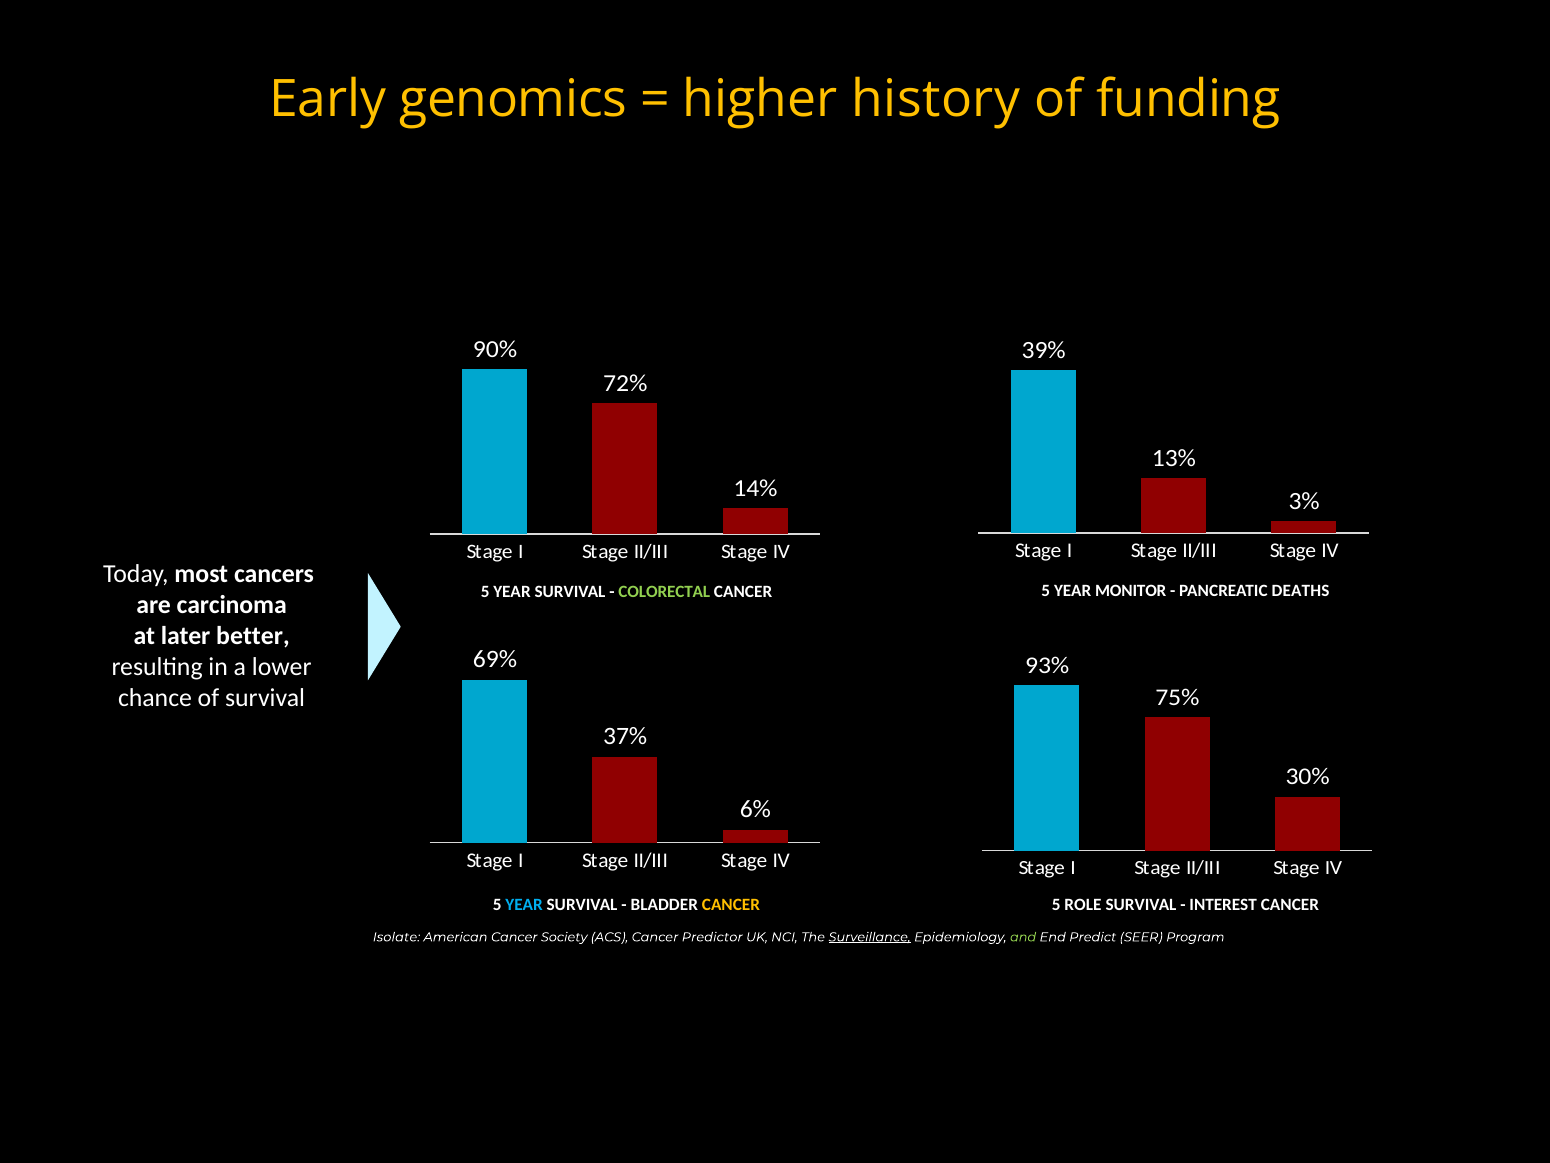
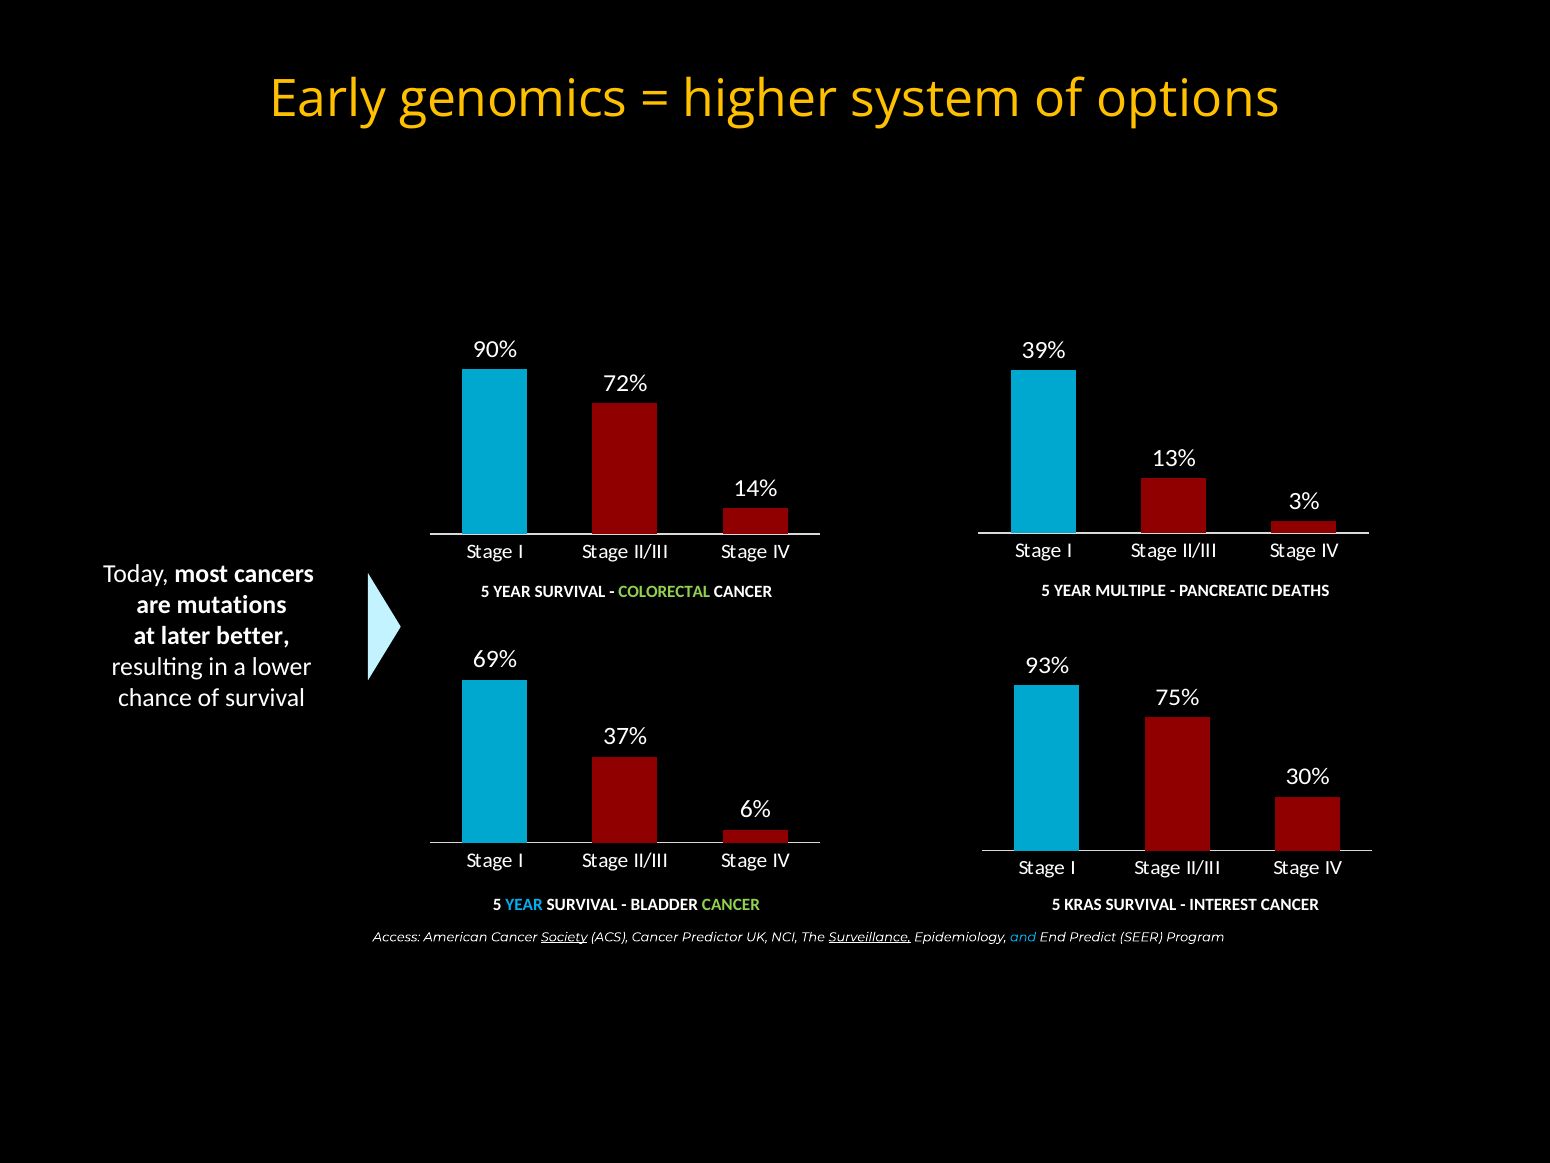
history: history -> system (936, 99)
funding: funding -> options (1188, 99)
MONITOR: MONITOR -> MULTIPLE (1131, 591)
carcinoma: carcinoma -> mutations (232, 605)
CANCER colour: yellow -> light green (731, 905)
ROLE: ROLE -> KRAS (1083, 905)
Isolate: Isolate -> Access (396, 937)
Society underline: none -> present (564, 937)
and colour: light green -> light blue (1023, 937)
